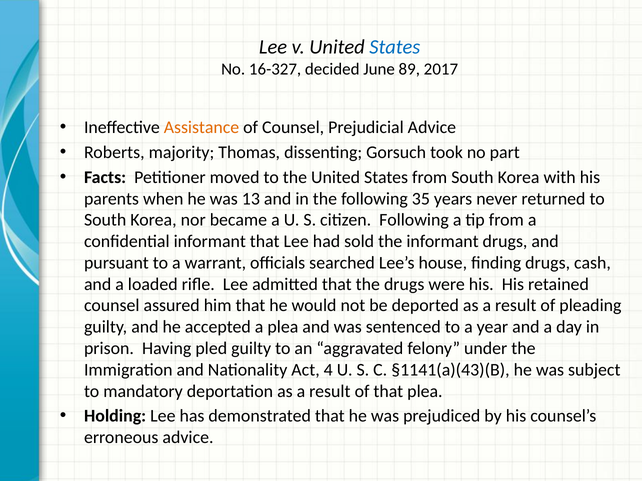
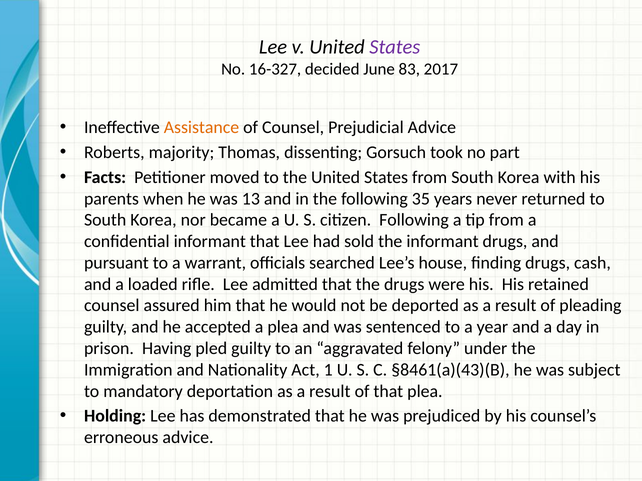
States colour: blue -> purple (395, 47)
89: 89 -> 83 (409, 69)
4: 4 -> 1 (328, 370)
§1141(a)(43)(B: §1141(a)(43)(B -> §8461(a)(43)(B (450, 370)
